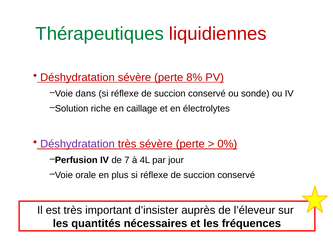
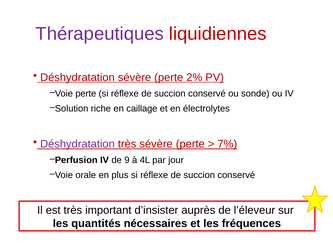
Thérapeutiques colour: green -> purple (100, 34)
8%: 8% -> 2% (194, 78)
Voie dans: dans -> perte (86, 94)
0%: 0% -> 7% (227, 144)
7: 7 -> 9 (127, 161)
